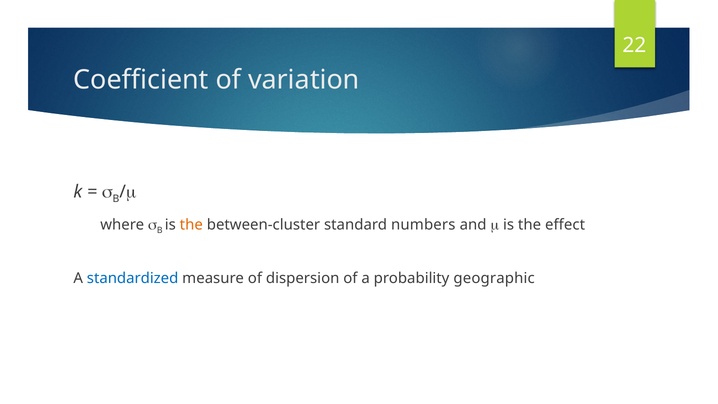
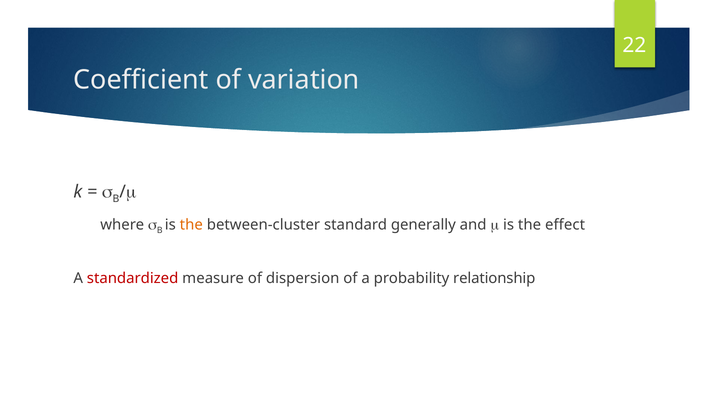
numbers: numbers -> generally (423, 225)
standardized colour: blue -> red (133, 278)
geographic: geographic -> relationship (494, 278)
